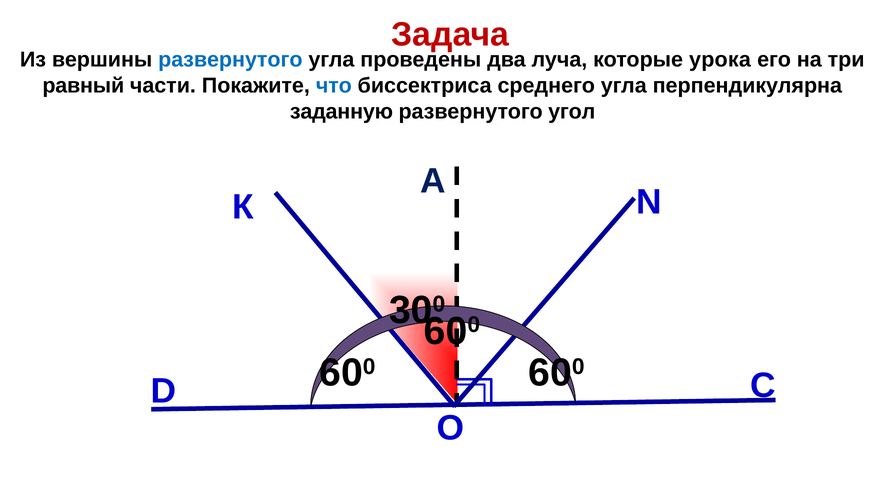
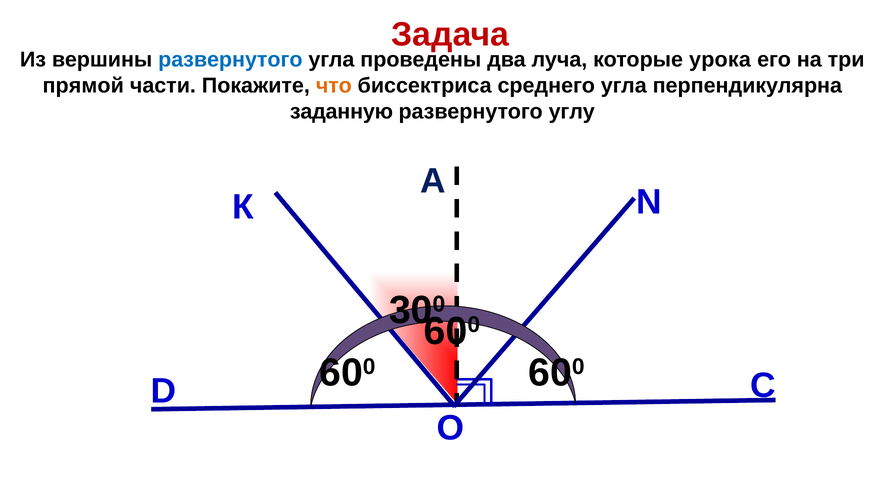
равный: равный -> прямой (83, 86)
что colour: blue -> orange (334, 86)
угол: угол -> углу (572, 111)
